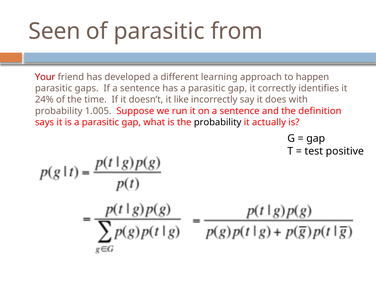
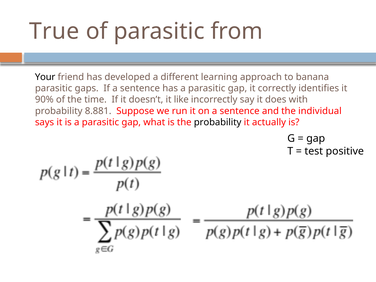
Seen: Seen -> True (54, 31)
Your colour: red -> black (45, 77)
happen: happen -> banana (312, 77)
24%: 24% -> 90% (44, 100)
1.005: 1.005 -> 8.881 (98, 111)
definition: definition -> individual (320, 111)
